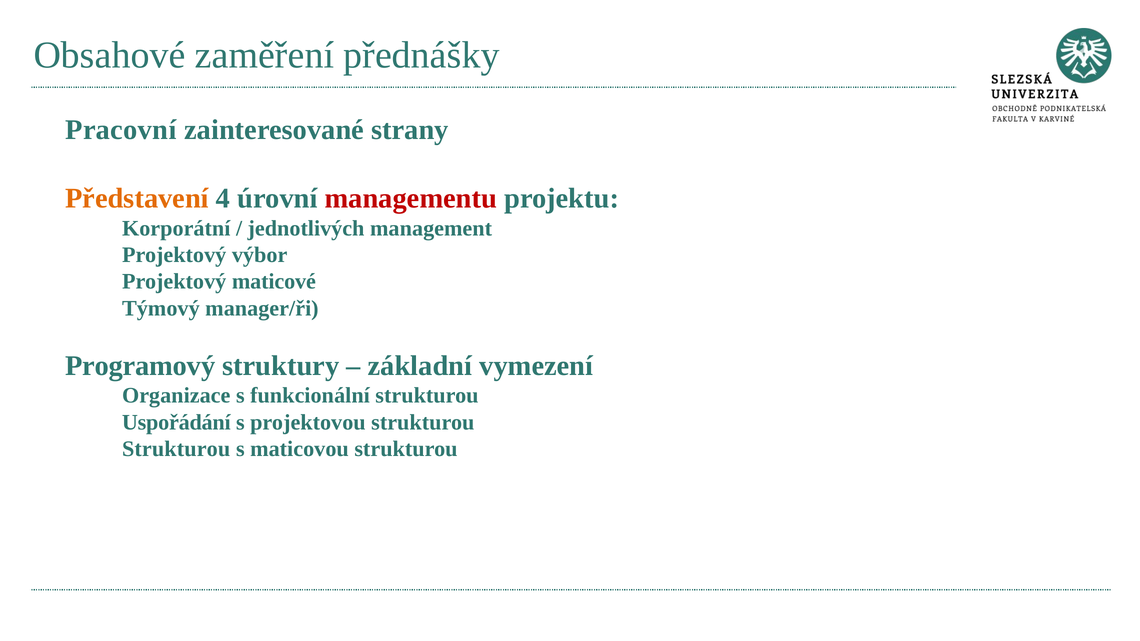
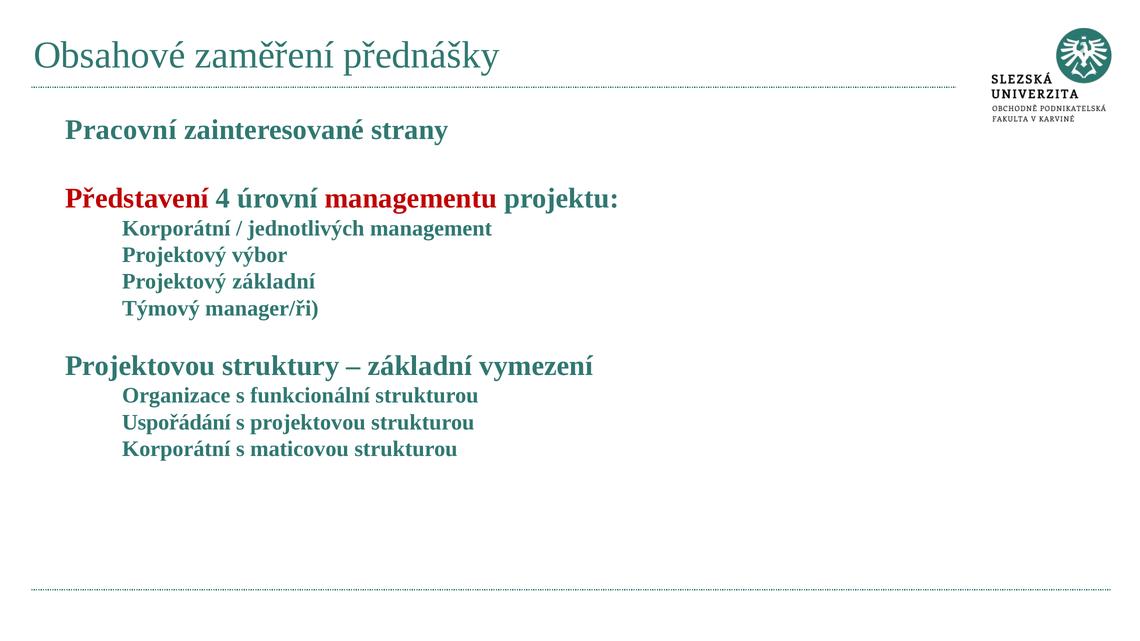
Představení colour: orange -> red (137, 199)
Projektový maticové: maticové -> základní (274, 282)
Programový: Programový -> Projektovou (140, 366)
Strukturou: Strukturou -> Korporátní (176, 449)
